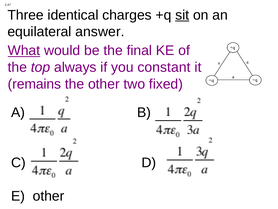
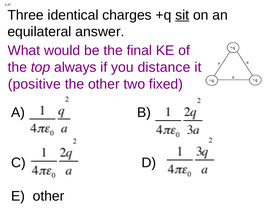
What underline: present -> none (24, 50)
constant: constant -> distance (164, 67)
remains: remains -> positive (34, 84)
